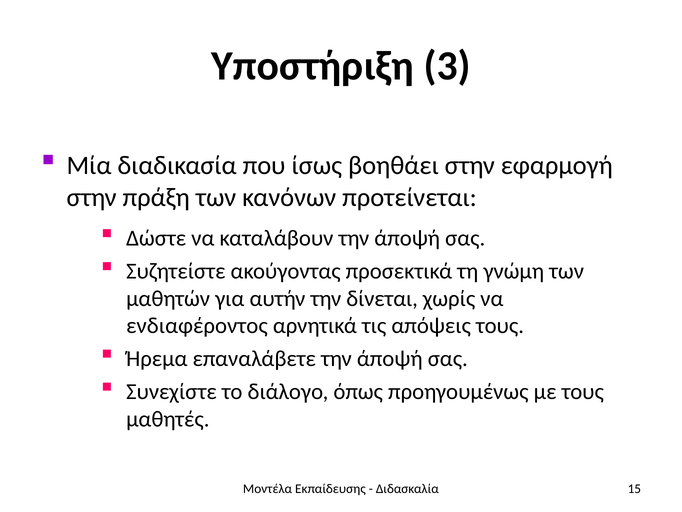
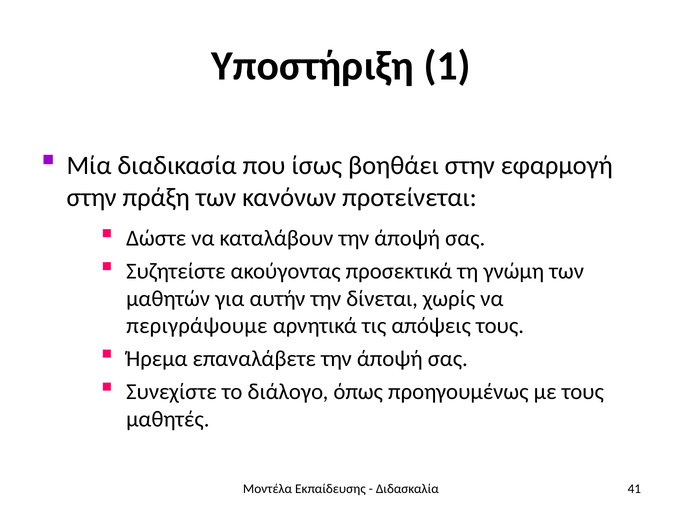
3: 3 -> 1 (447, 66)
ενδιαφέροντος: ενδιαφέροντος -> περιγράψουμε (197, 326)
15: 15 -> 41 (634, 489)
